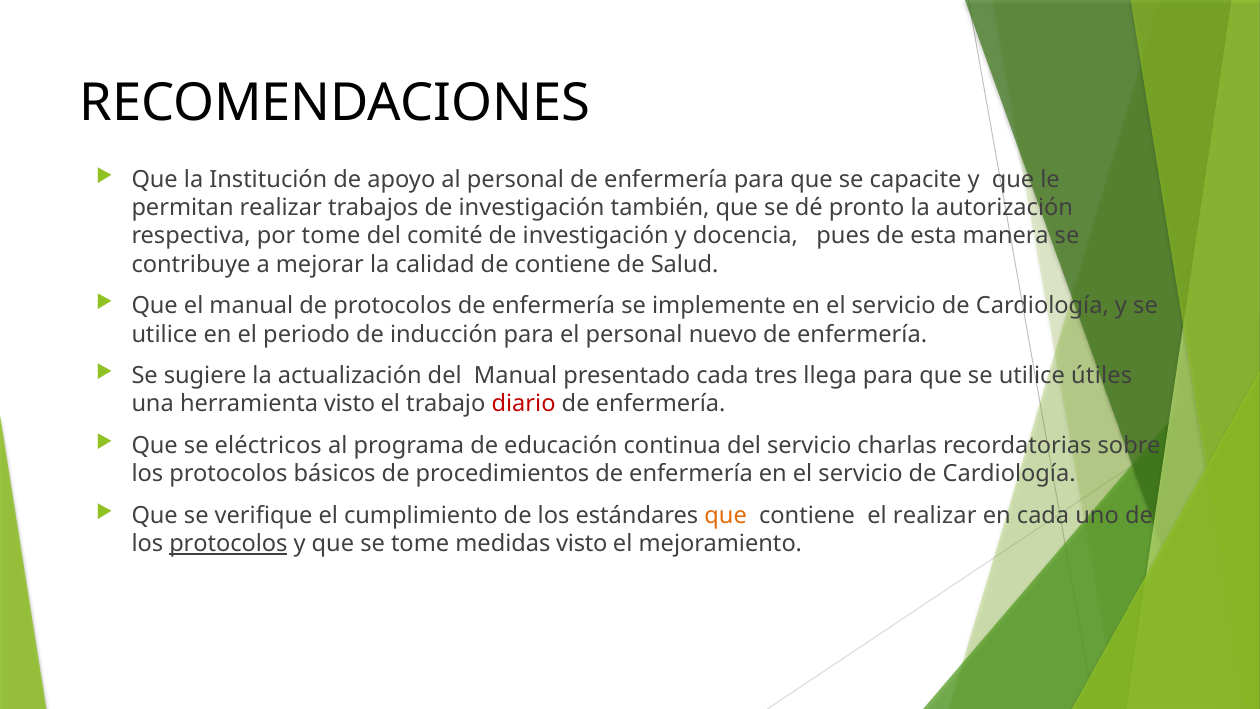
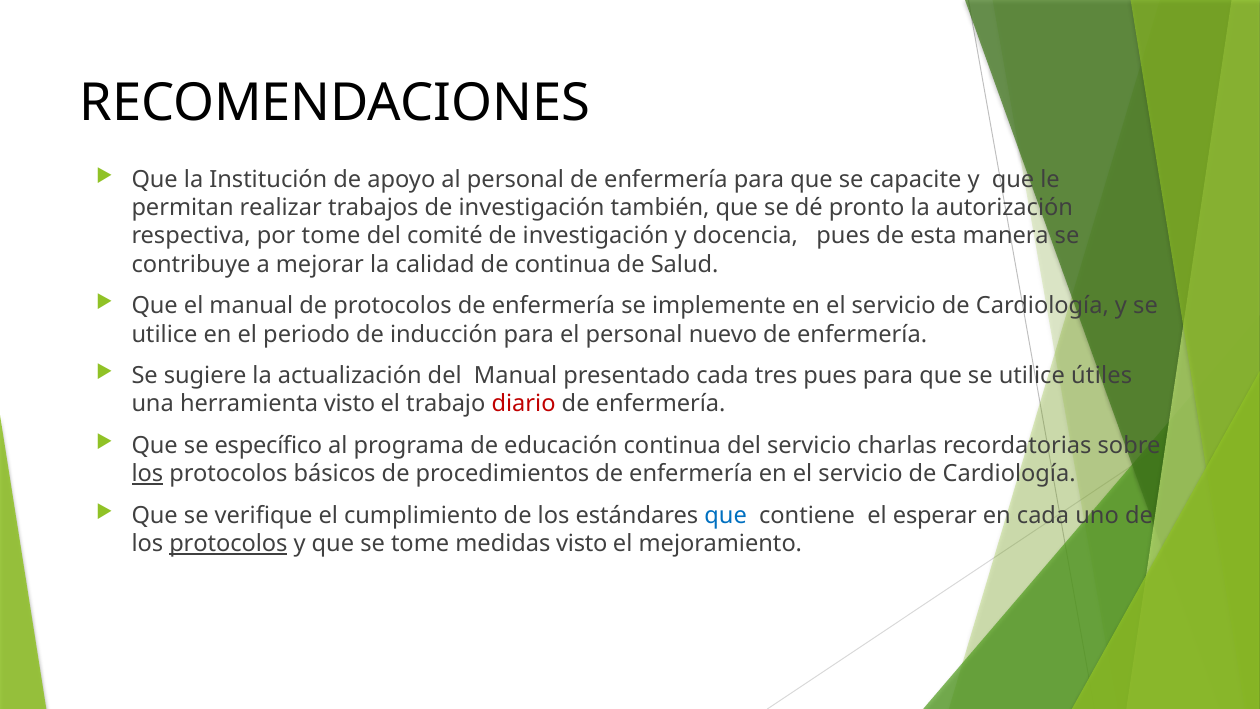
de contiene: contiene -> continua (563, 264)
tres llega: llega -> pues (830, 376)
eléctricos: eléctricos -> específico (268, 445)
los underline: none -> present (147, 474)
que colour: orange -> blue (726, 515)
el realizar: realizar -> esperar (935, 515)
